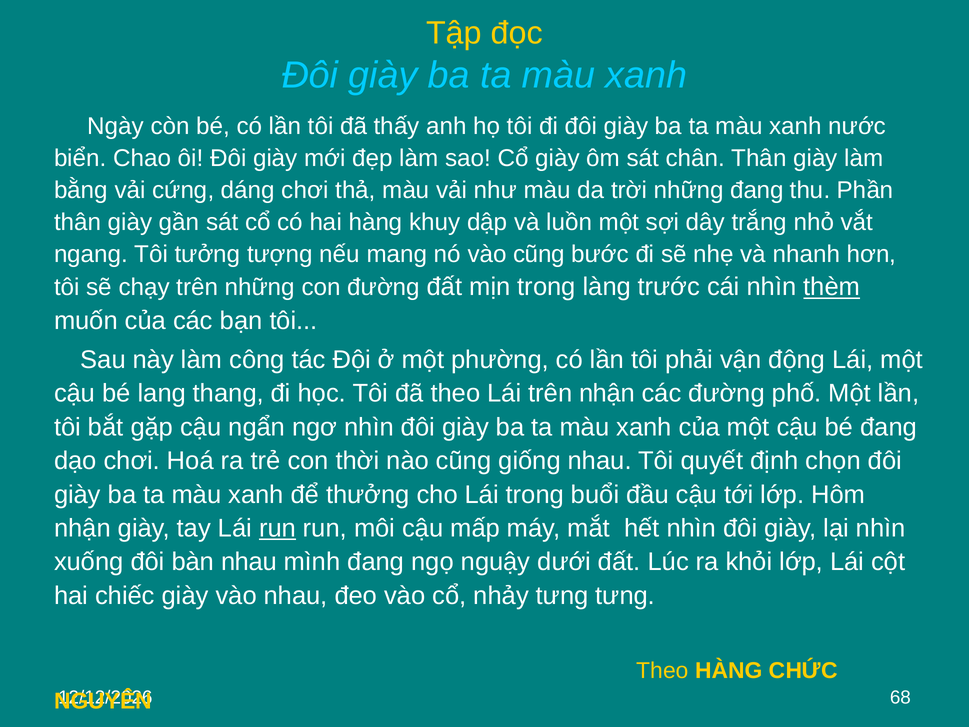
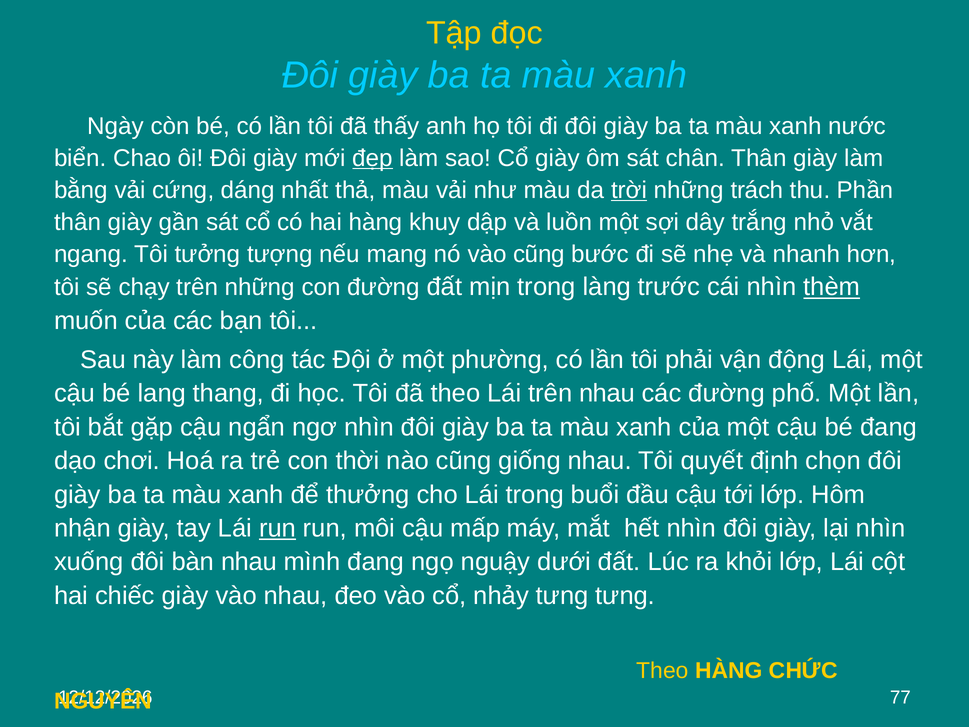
đẹp underline: none -> present (373, 158)
dáng chơi: chơi -> nhất (305, 190)
trời underline: none -> present (629, 190)
những đang: đang -> trách (757, 190)
trên nhận: nhận -> nhau (607, 393)
68: 68 -> 77 (900, 697)
